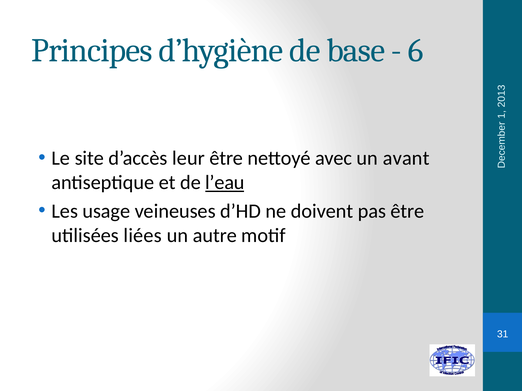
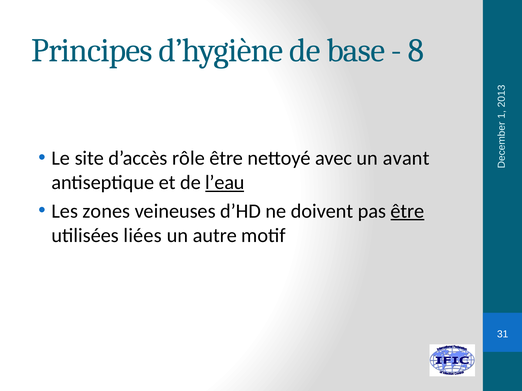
6: 6 -> 8 (416, 51)
leur: leur -> rôle (188, 158)
usage: usage -> zones (106, 211)
être underline: none -> present (407, 211)
